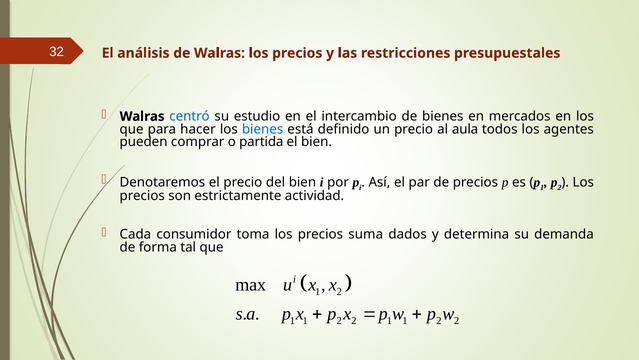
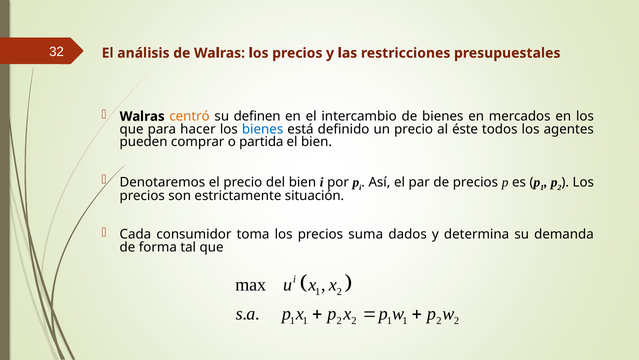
centró colour: blue -> orange (190, 116)
estudio: estudio -> definen (257, 116)
aula: aula -> éste (465, 129)
actividad: actividad -> situación (315, 195)
